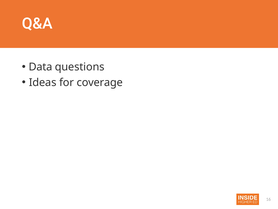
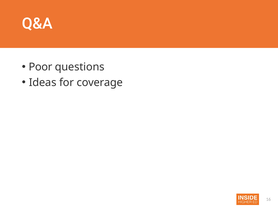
Data: Data -> Poor (41, 67)
